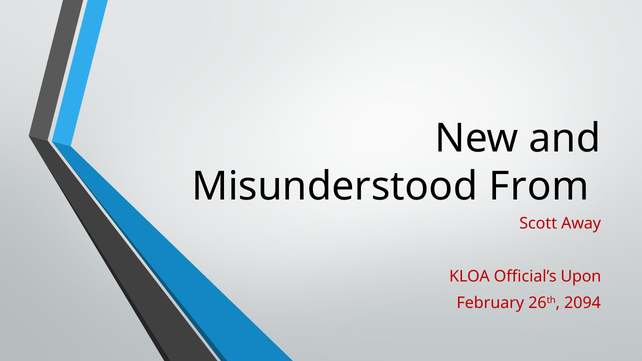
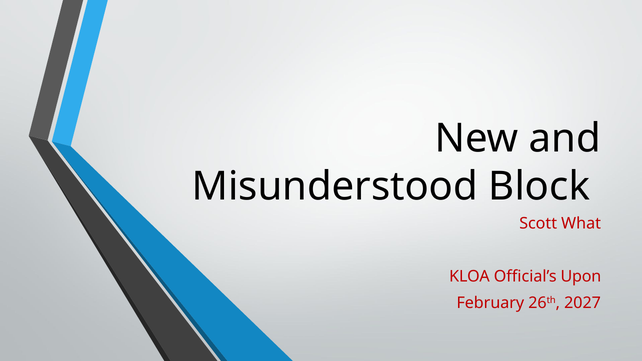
From: From -> Block (539, 187)
Away: Away -> What (581, 224)
2094: 2094 -> 2027 (583, 303)
